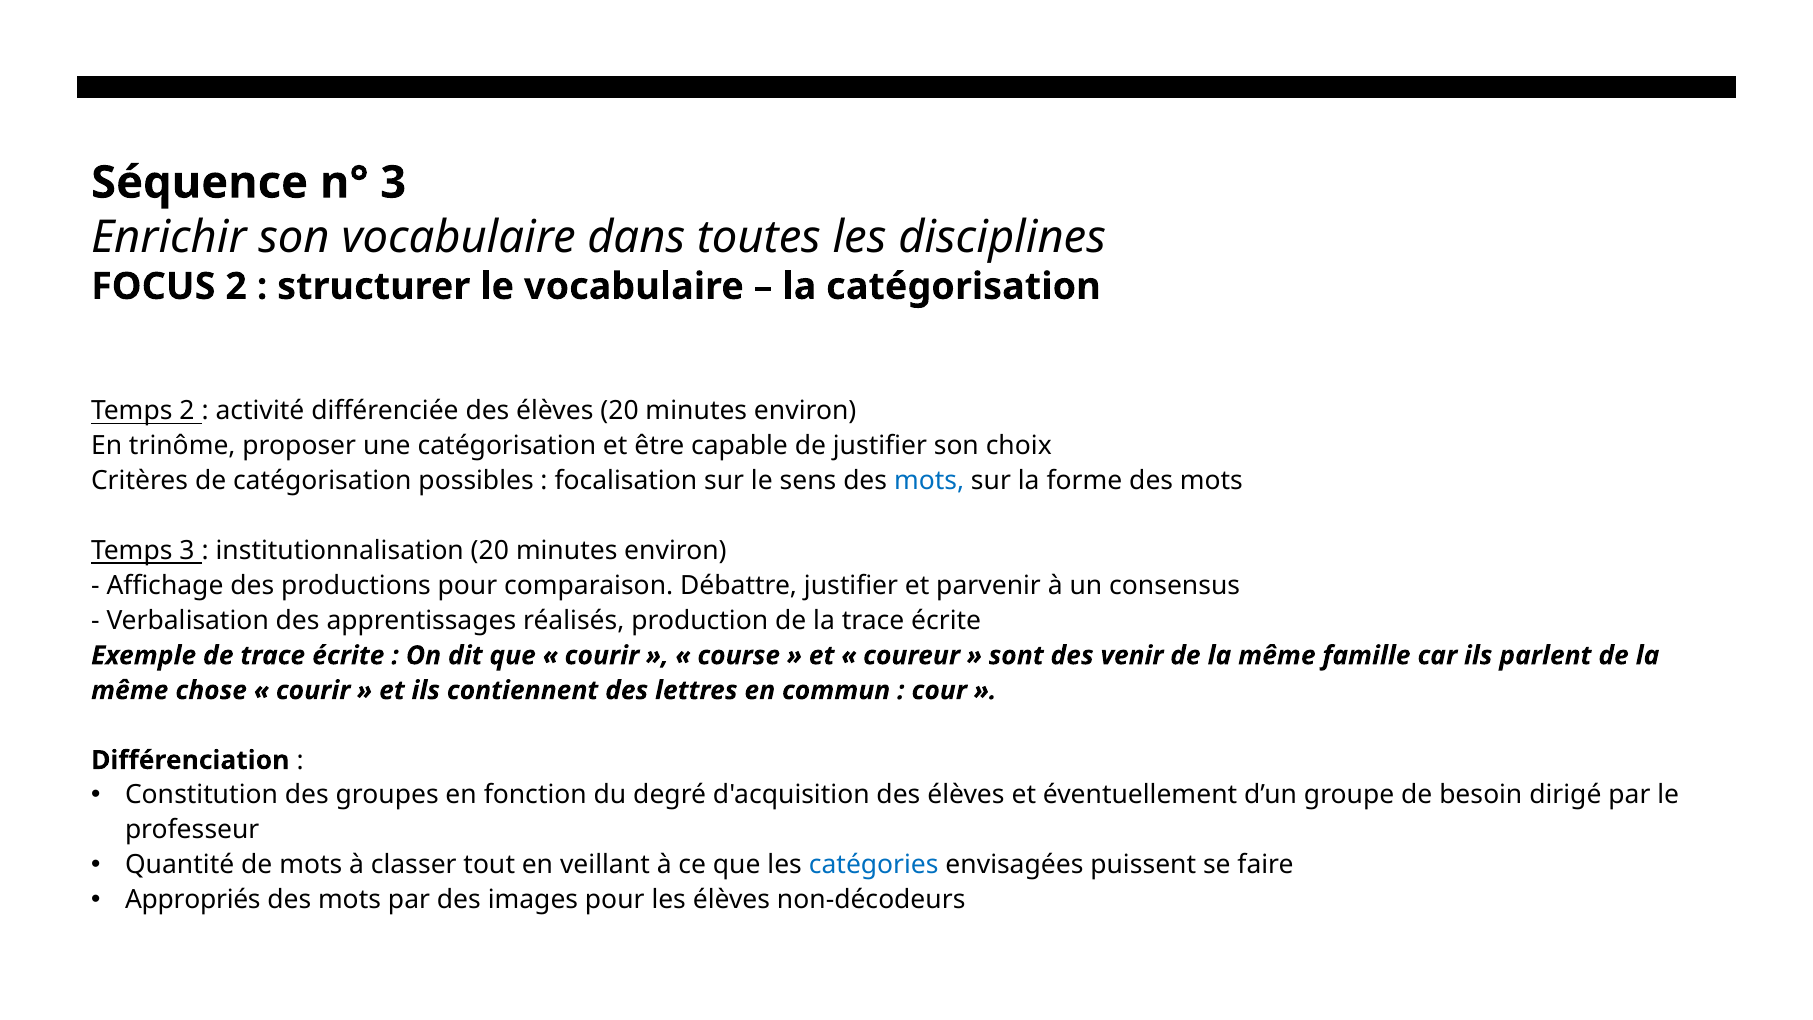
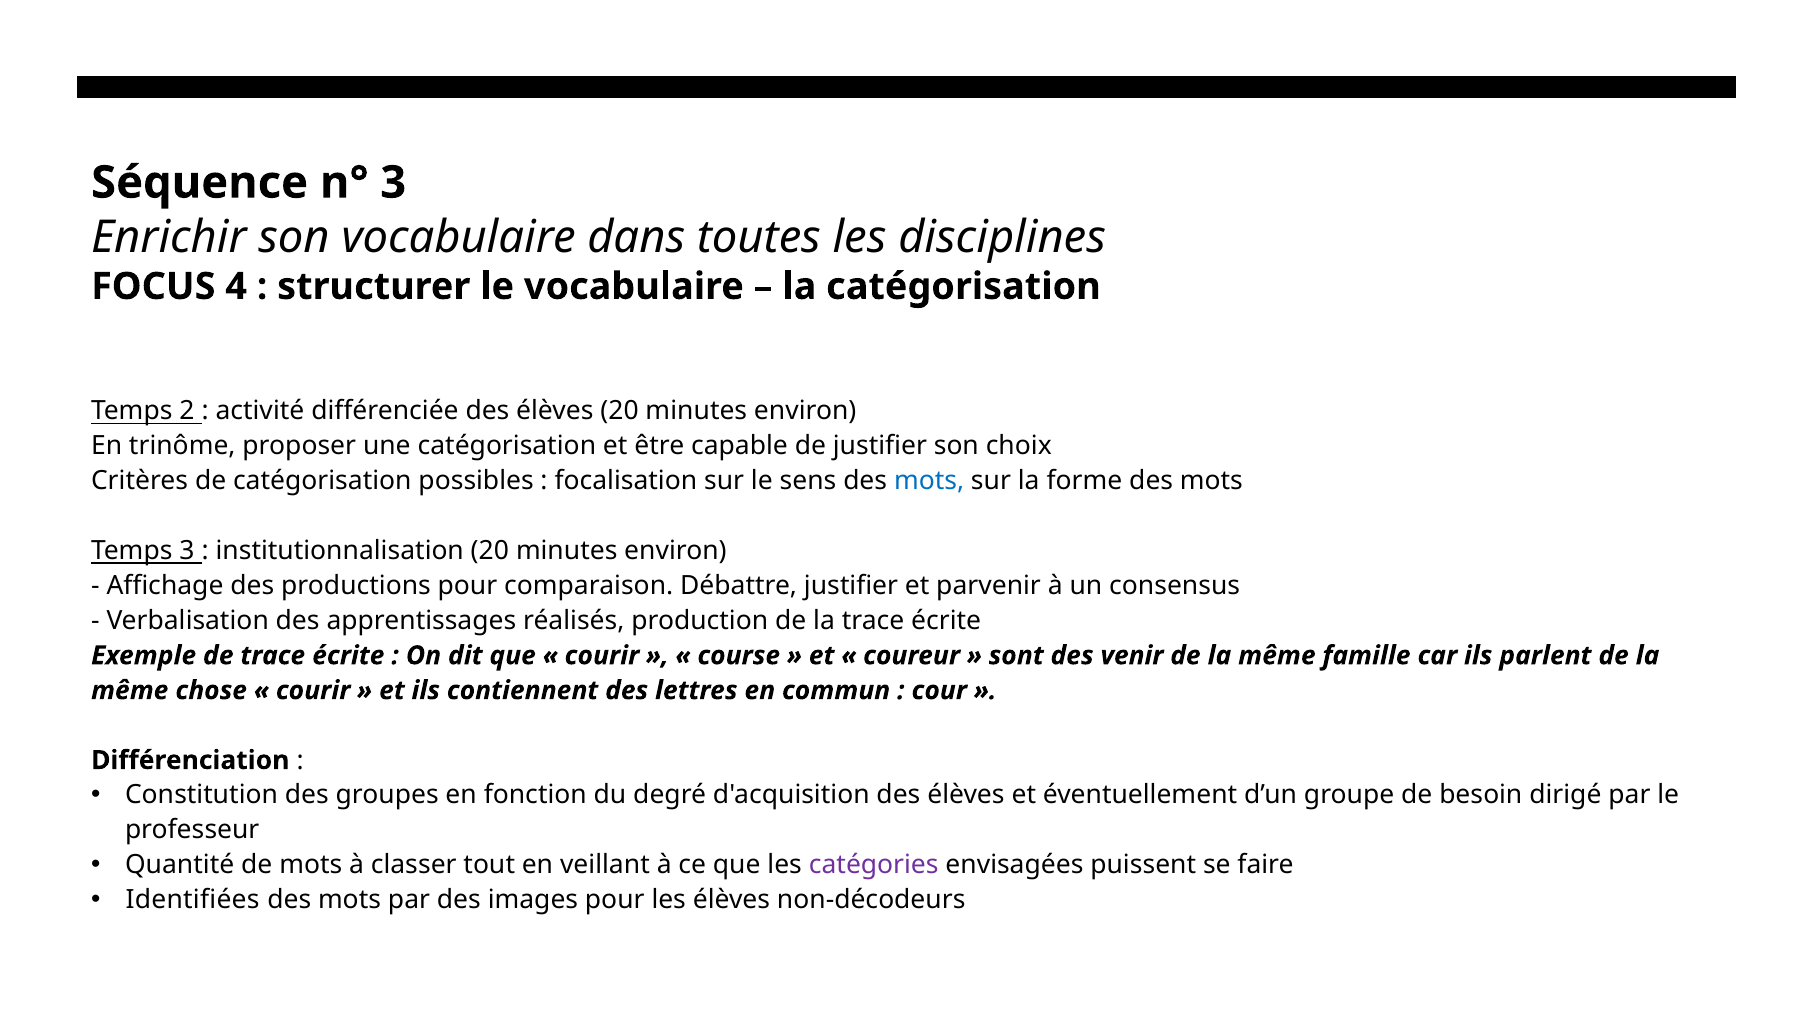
FOCUS 2: 2 -> 4 (236, 286)
catégories colour: blue -> purple (874, 865)
Appropriés: Appropriés -> Identifiées (193, 900)
